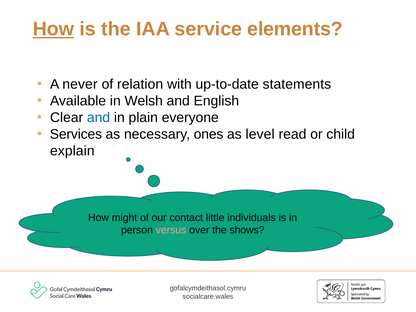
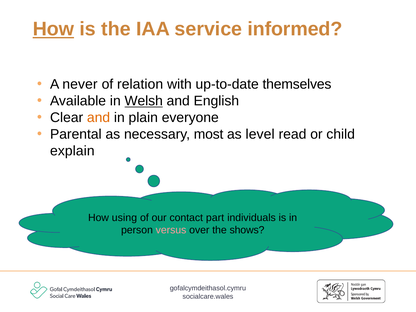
elements: elements -> informed (295, 29)
statements: statements -> themselves (297, 84)
Welsh underline: none -> present (144, 101)
and colour: blue -> orange (99, 118)
Services: Services -> Parental (76, 134)
ones: ones -> most (209, 134)
might: might -> using (124, 218)
little: little -> part (215, 218)
